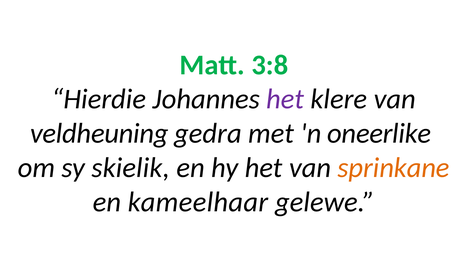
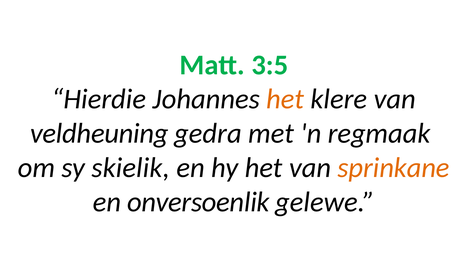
3:8: 3:8 -> 3:5 (270, 65)
het colour: purple -> orange (285, 99)
oneerlike: oneerlike -> regmaak (379, 134)
kameelhaar: kameelhaar -> onversoenlik (198, 202)
